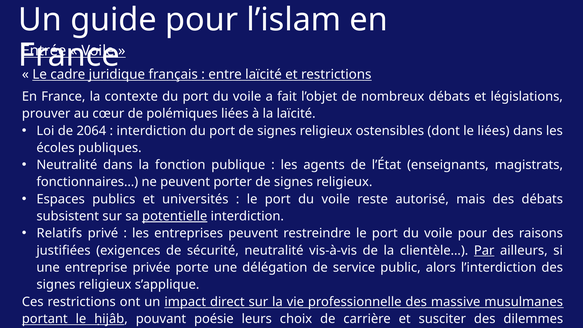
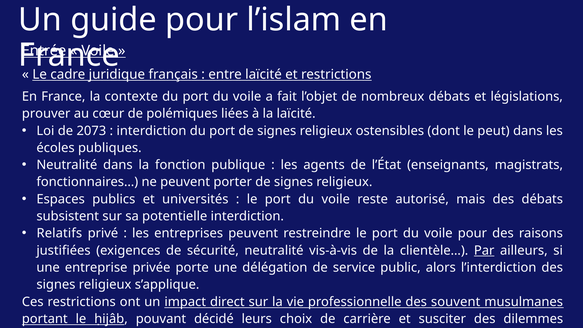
2064: 2064 -> 2073 (91, 131)
le liées: liées -> peut (493, 131)
potentielle underline: present -> none (175, 216)
massive: massive -> souvent (456, 302)
poésie: poésie -> décidé (214, 319)
